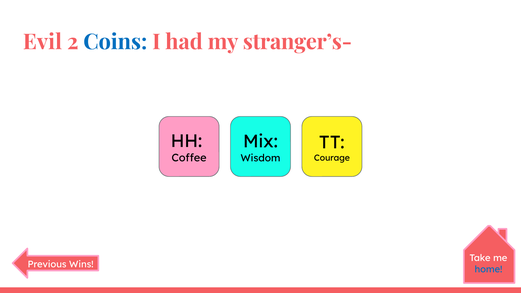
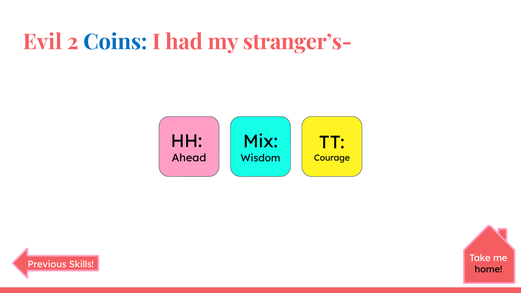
Coffee: Coffee -> Ahead (189, 158)
Wins: Wins -> Skills (81, 265)
home colour: blue -> black (488, 270)
